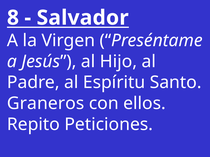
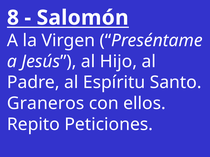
Salvador: Salvador -> Salomón (83, 18)
